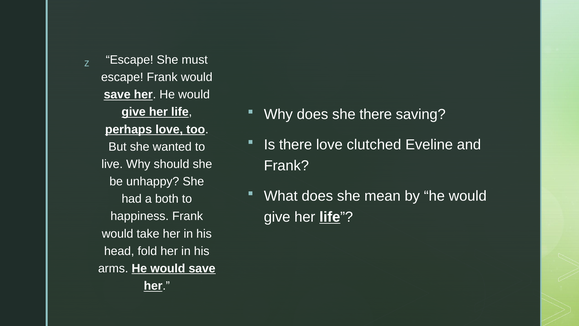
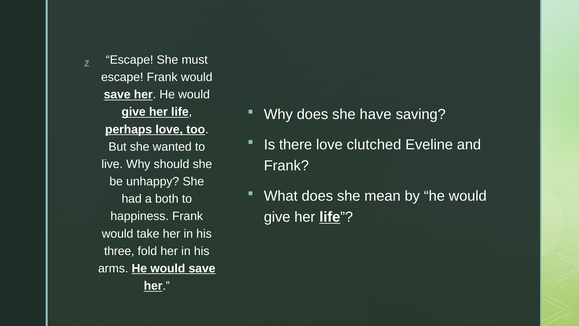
she there: there -> have (376, 114)
head: head -> three (119, 251)
